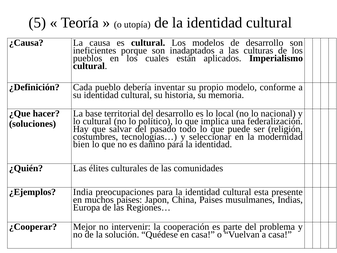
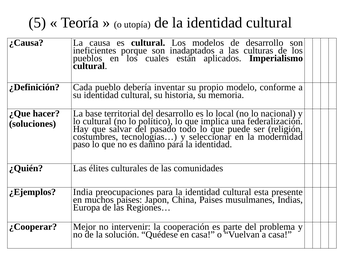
bien: bien -> paso (81, 144)
